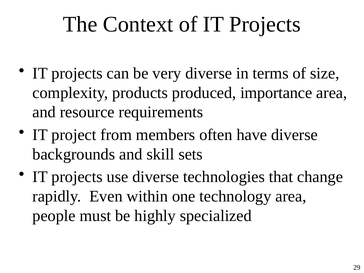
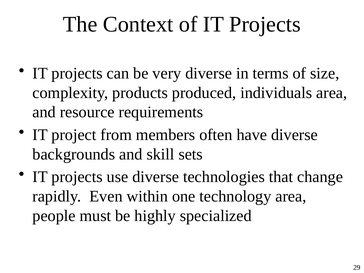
importance: importance -> individuals (276, 93)
